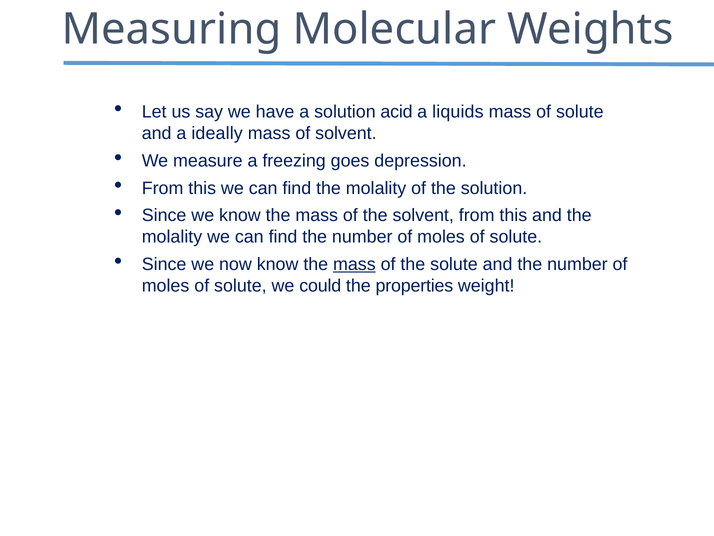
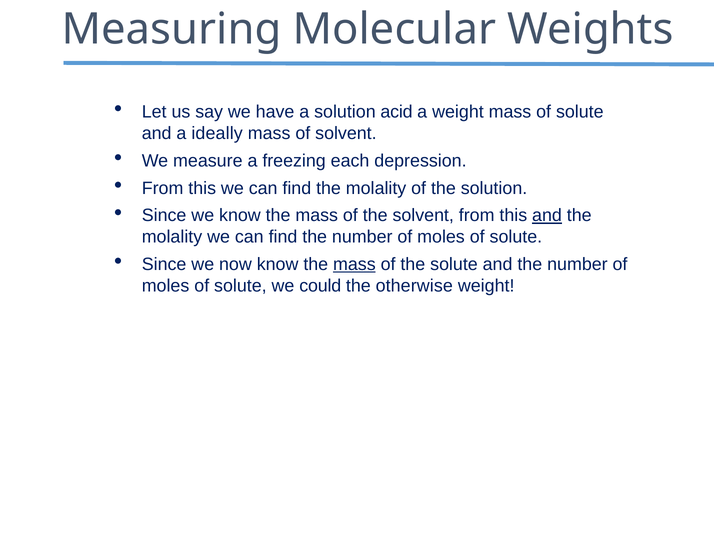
a liquids: liquids -> weight (458, 112)
goes: goes -> each (350, 161)
and underline: none -> present (547, 215)
properties: properties -> otherwise (414, 286)
